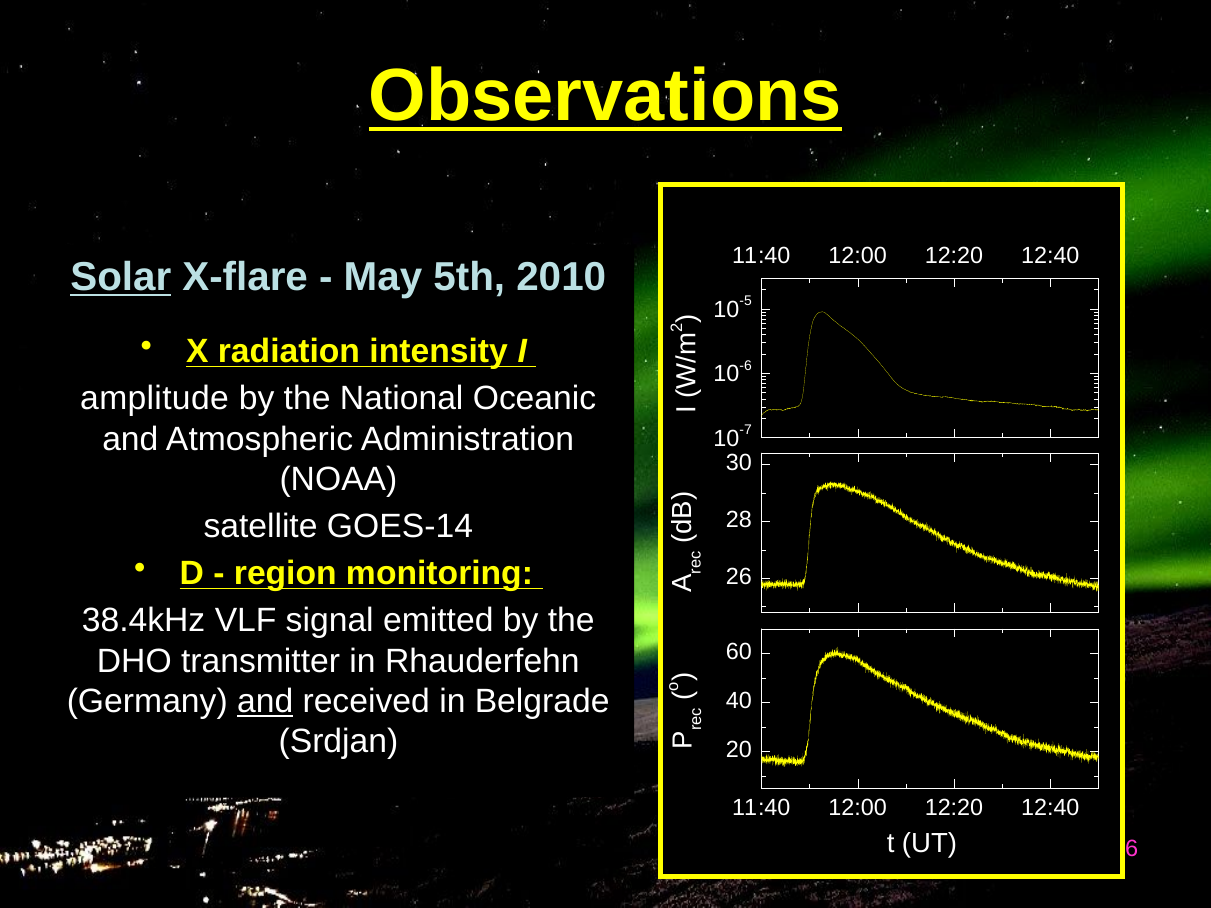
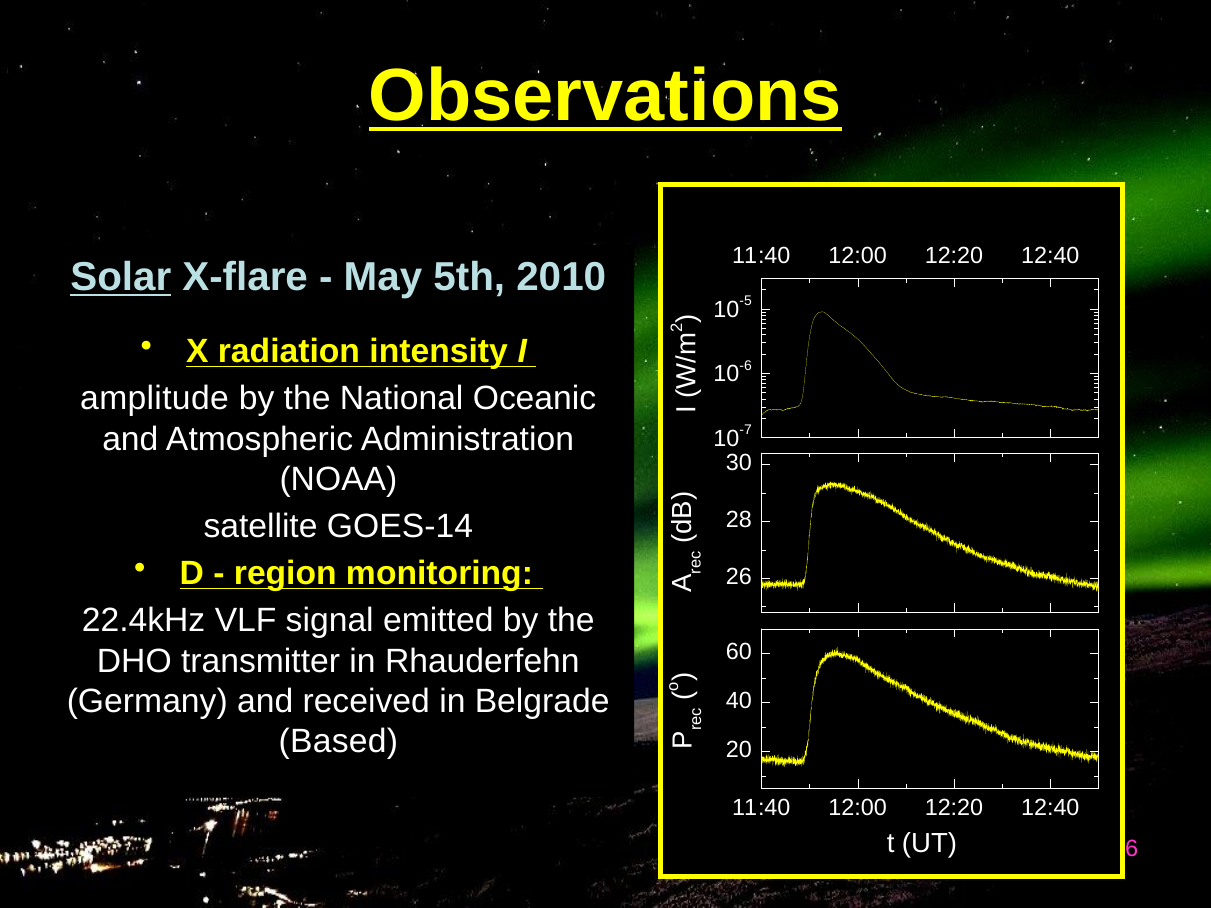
38.4kHz: 38.4kHz -> 22.4kHz (144, 621)
and underline: present -> none (265, 702)
Srdjan: Srdjan -> Based (338, 742)
